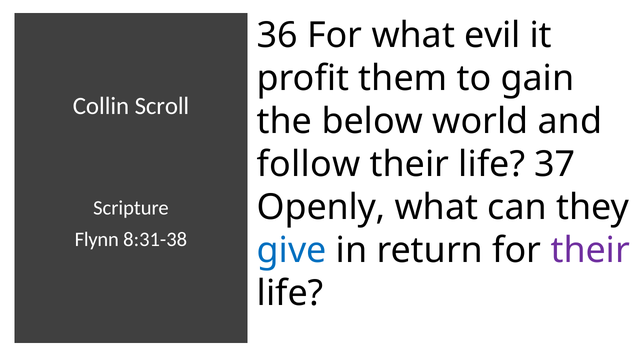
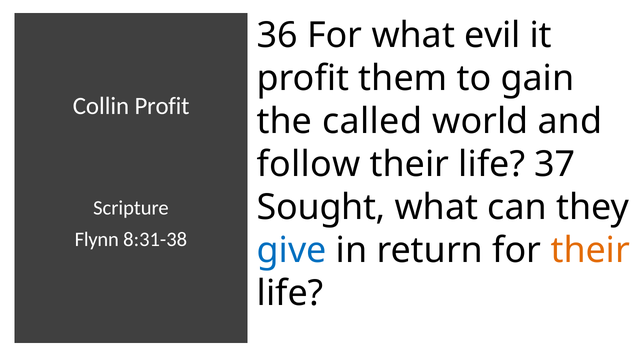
Collin Scroll: Scroll -> Profit (162, 106)
below: below -> called (372, 121)
Openly: Openly -> Sought (321, 207)
their colour: purple -> orange (590, 250)
